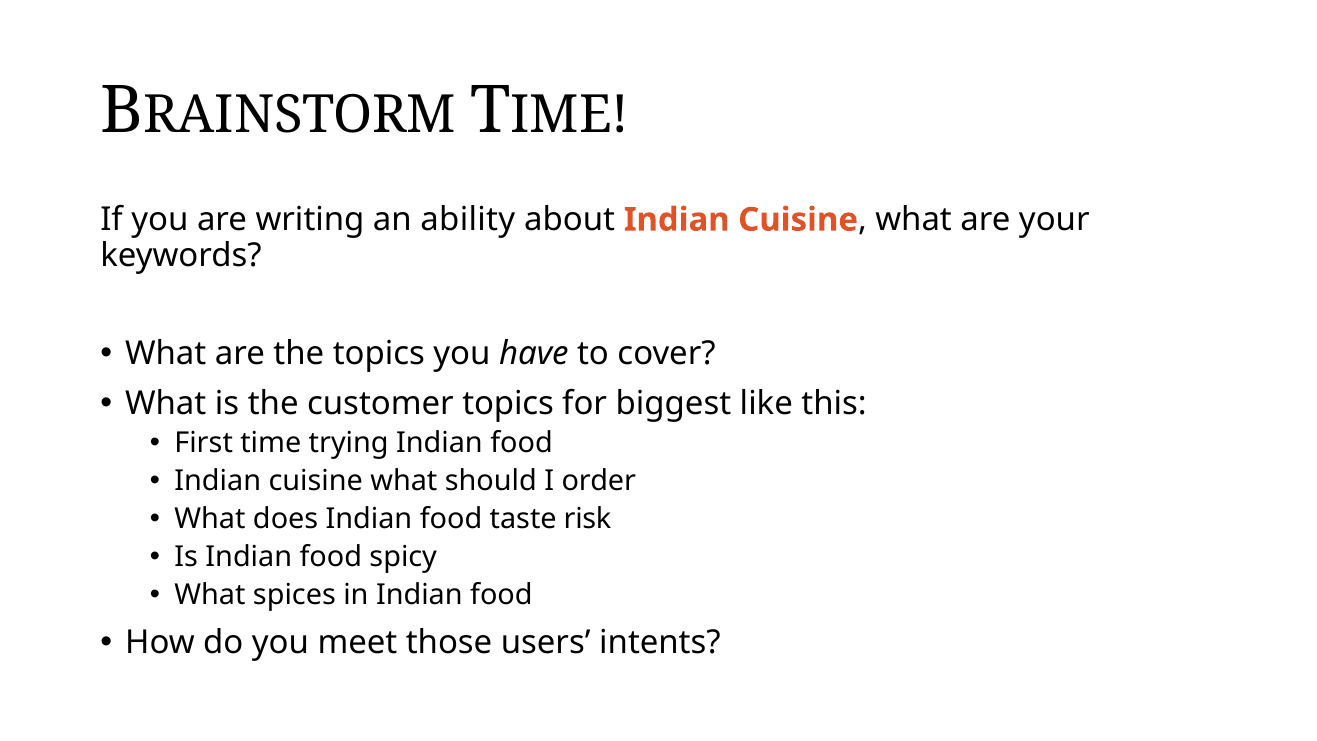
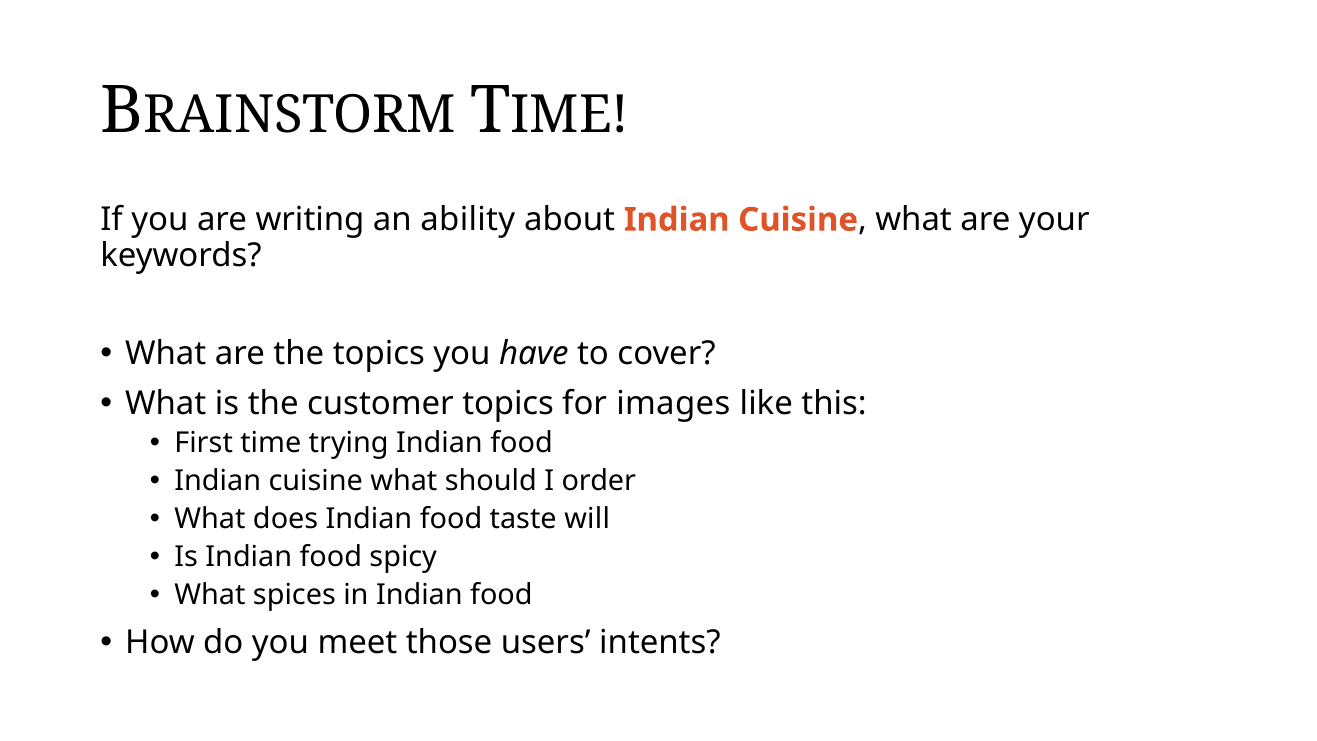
biggest: biggest -> images (673, 403)
risk: risk -> will (587, 519)
